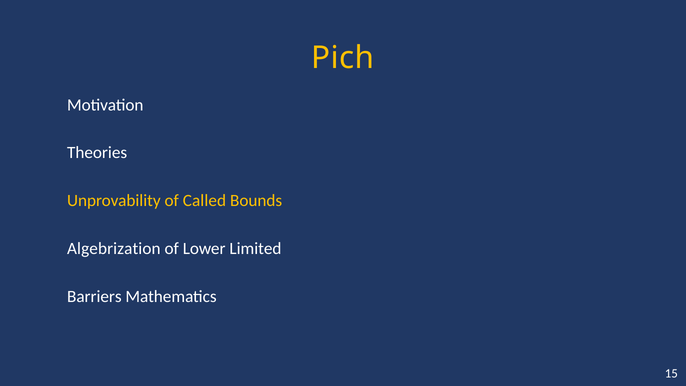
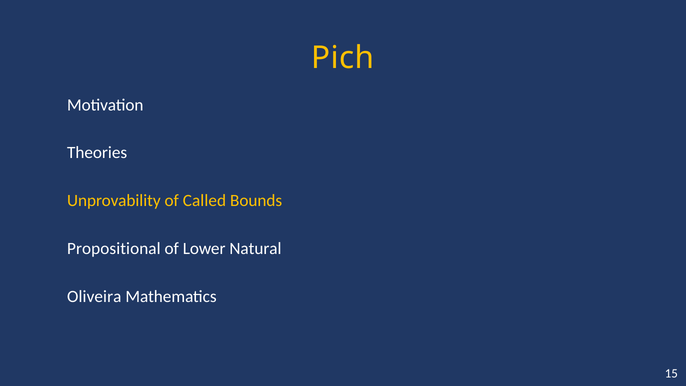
Algebrization: Algebrization -> Propositional (114, 248)
Limited: Limited -> Natural (255, 248)
Barriers: Barriers -> Oliveira (94, 296)
